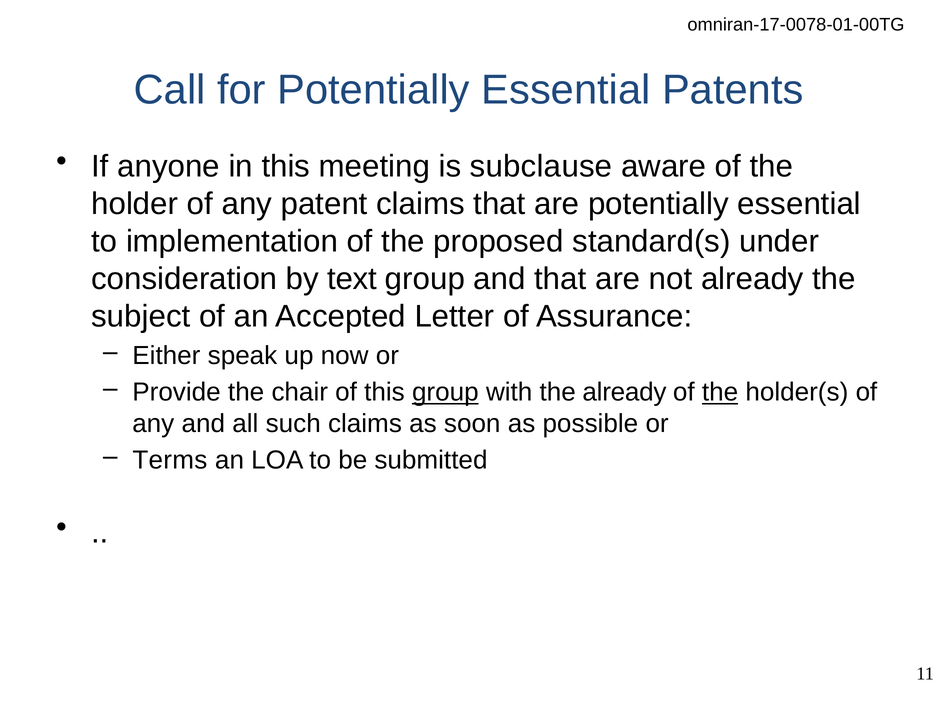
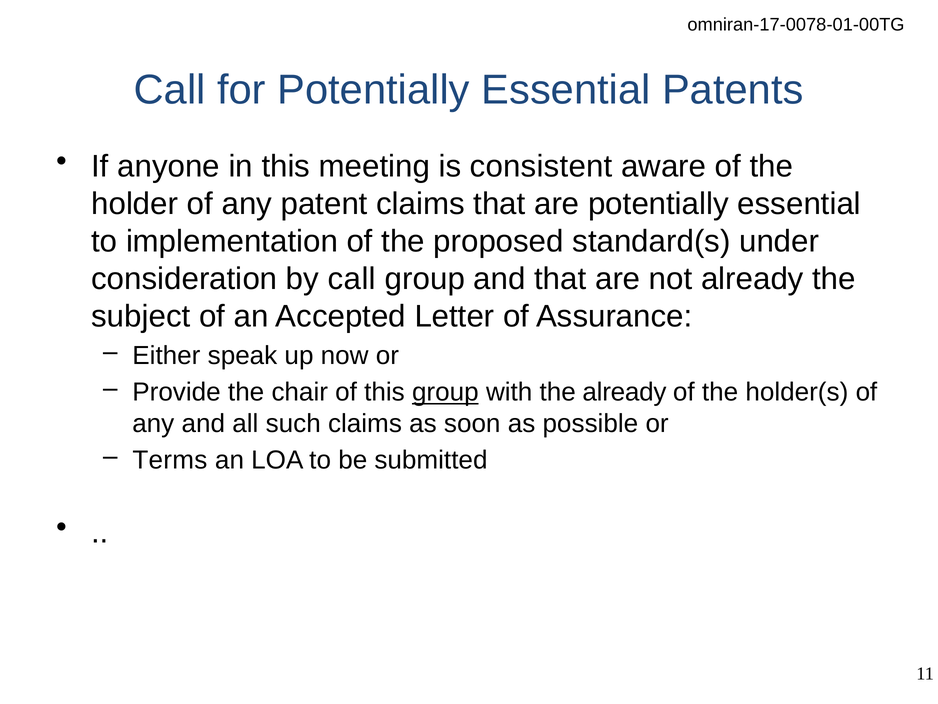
subclause: subclause -> consistent (541, 166)
by text: text -> call (352, 279)
the underline: present -> none (720, 392)
